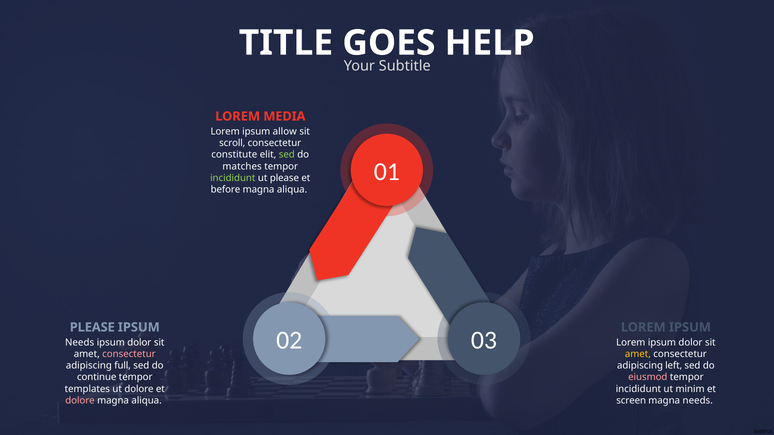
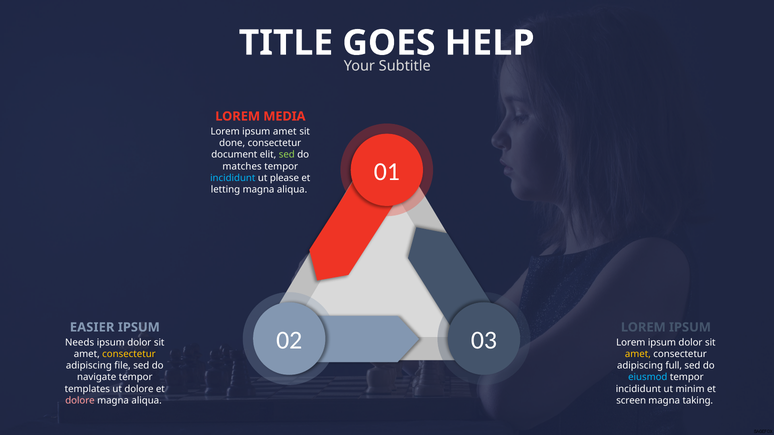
ipsum allow: allow -> amet (285, 132)
scroll: scroll -> done (232, 143)
constitute: constitute -> document (234, 155)
incididunt colour: light green -> light blue (233, 178)
before: before -> letting (225, 190)
PLEASE: PLEASE -> EASIER (92, 328)
consectetur colour: pink -> yellow (129, 354)
full: full -> file (123, 366)
left: left -> full (674, 366)
continue: continue -> navigate (97, 378)
eiusmod colour: pink -> light blue (648, 378)
magna needs: needs -> taking (698, 401)
